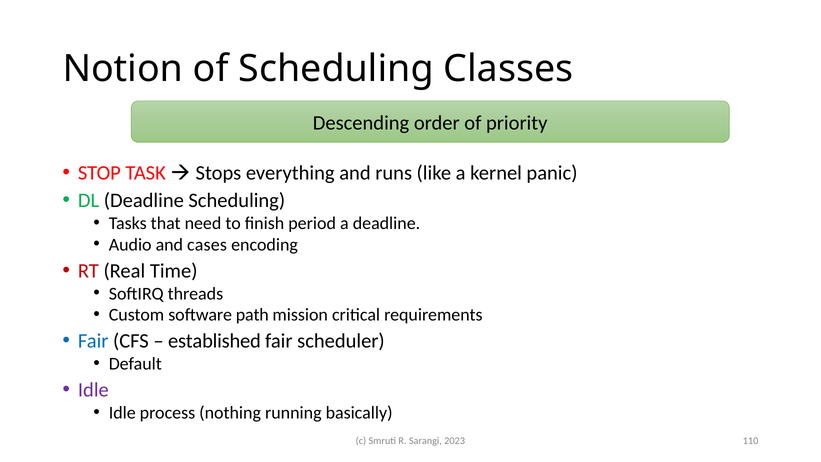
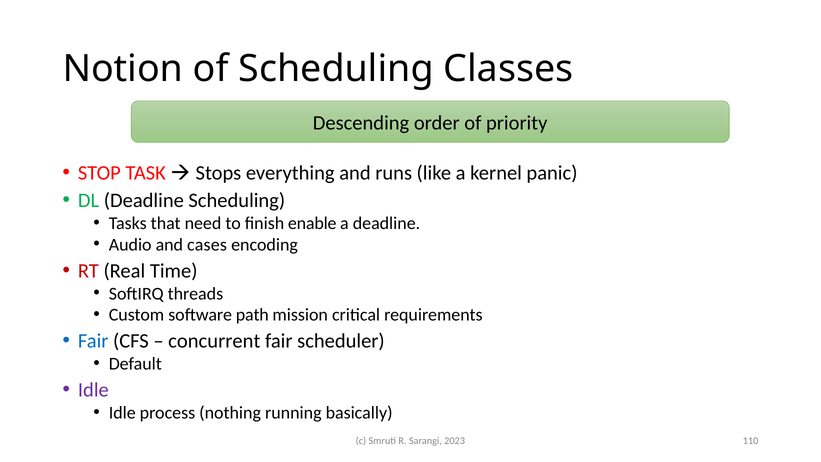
period: period -> enable (312, 223)
established: established -> concurrent (214, 341)
